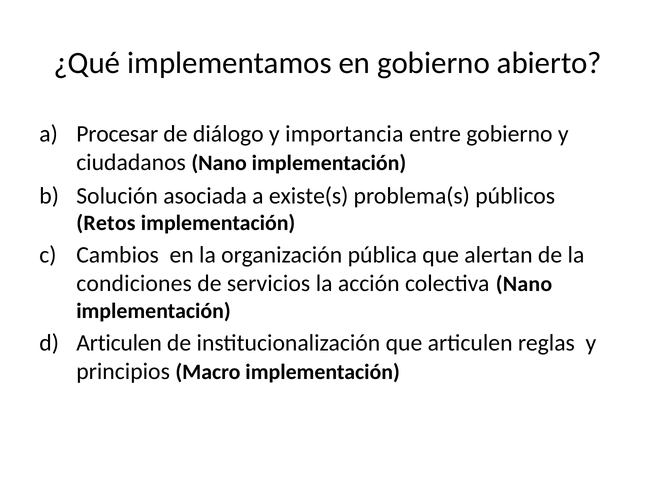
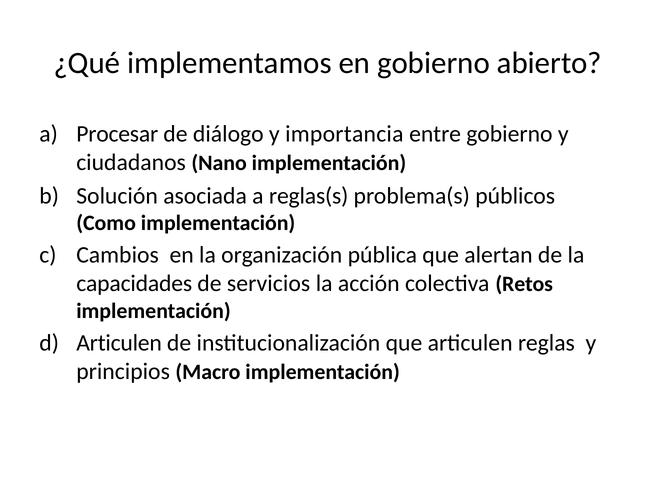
existe(s: existe(s -> reglas(s (309, 196)
Retos: Retos -> Como (106, 223)
condiciones: condiciones -> capacidades (134, 284)
colectiva Nano: Nano -> Retos (524, 284)
